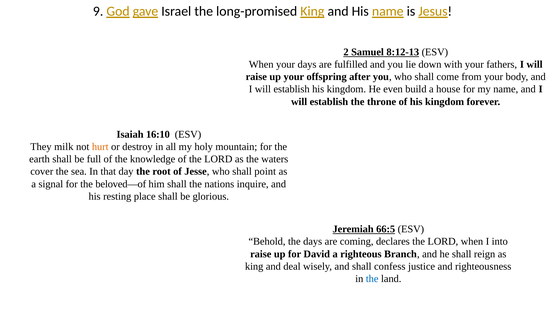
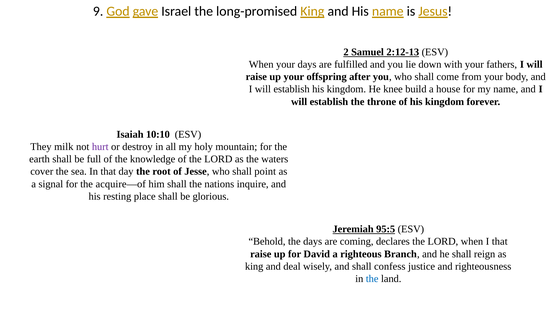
8:12-13: 8:12-13 -> 2:12-13 (403, 52)
even: even -> knee (393, 89)
16:10: 16:10 -> 10:10 (158, 134)
hurt colour: orange -> purple (100, 147)
beloved—of: beloved—of -> acquire—of (121, 184)
66:5: 66:5 -> 95:5 (386, 229)
I into: into -> that (500, 241)
